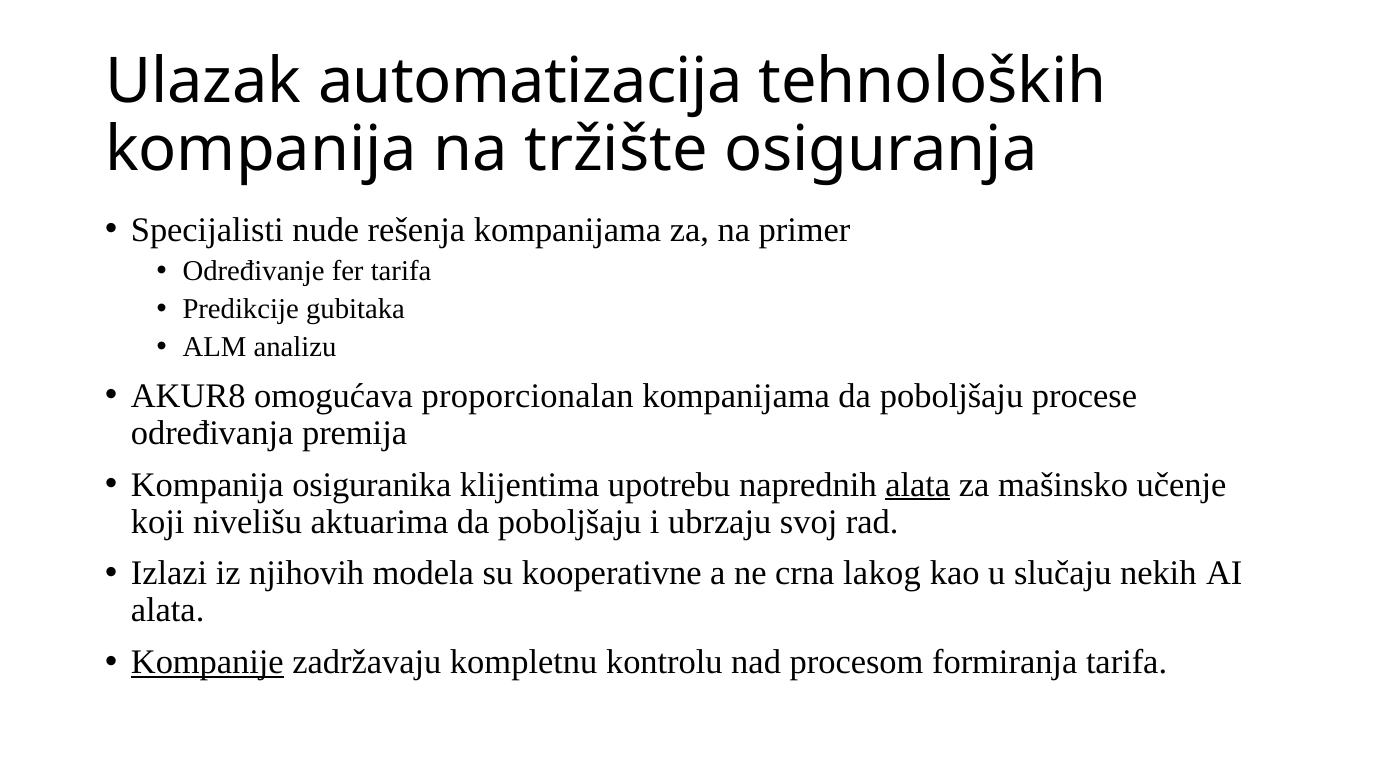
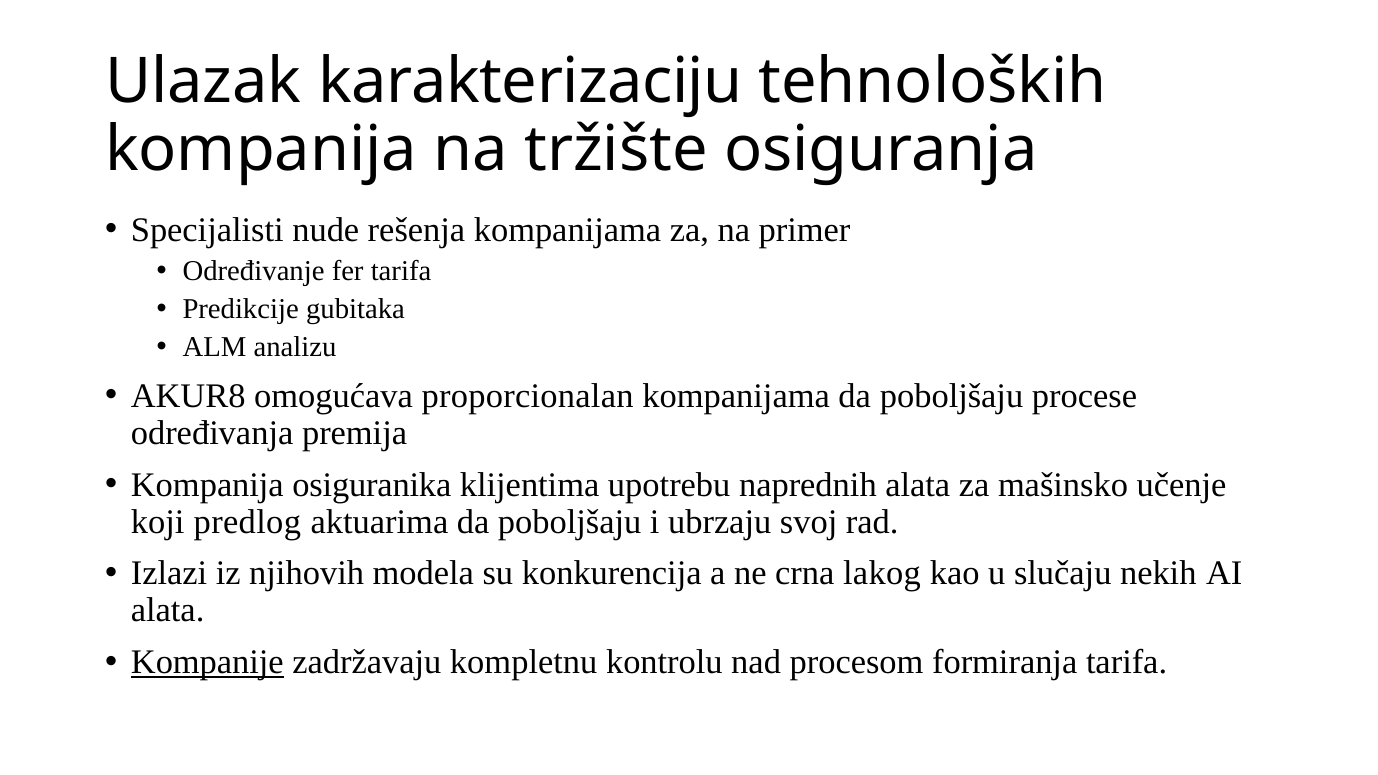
automatizacija: automatizacija -> karakterizaciju (530, 82)
alata underline: present -> none (918, 485)
nivelišu: nivelišu -> predlog (247, 522)
kooperativne: kooperativne -> konkurencija (612, 573)
